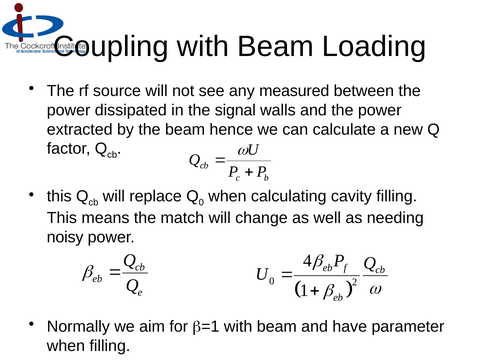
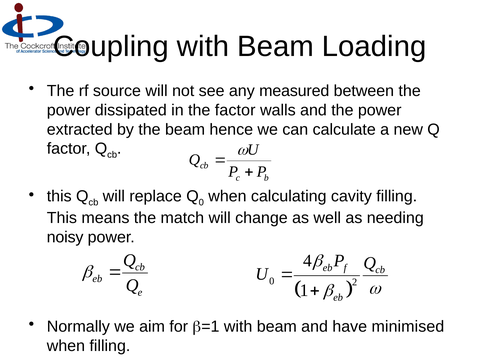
the signal: signal -> factor (235, 110)
parameter: parameter -> minimised (408, 327)
